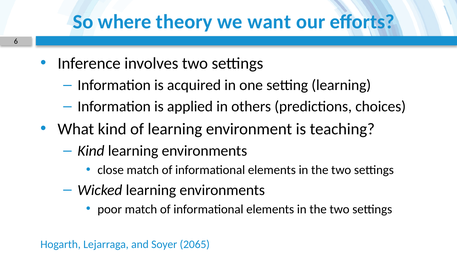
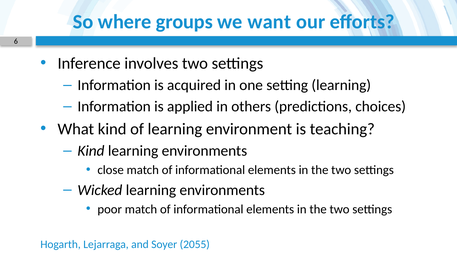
theory: theory -> groups (184, 22)
2065: 2065 -> 2055 (195, 244)
